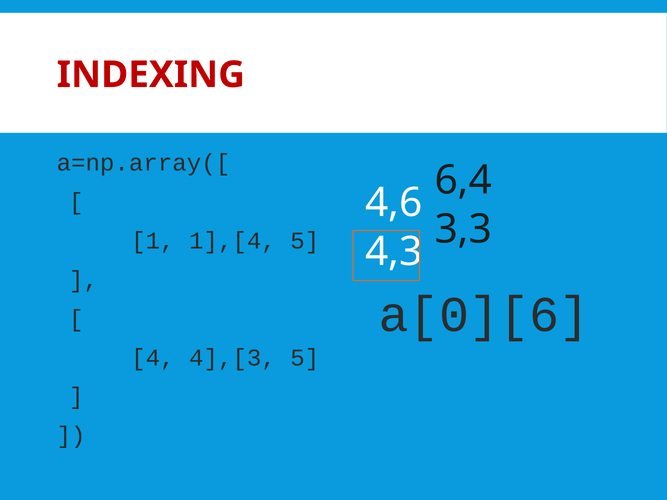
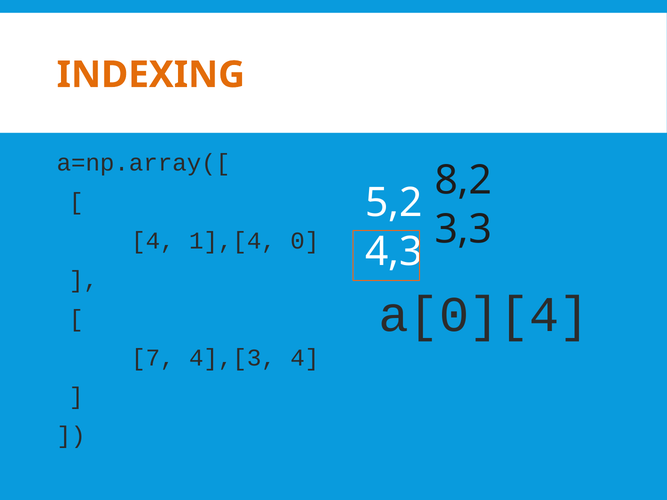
INDEXING colour: red -> orange (151, 75)
6,4: 6,4 -> 8,2 (463, 181)
4,6: 4,6 -> 5,2 (394, 203)
1: 1 -> 4 (153, 241)
1],[4 5: 5 -> 0 (305, 241)
a[0][6: a[0][6 -> a[0][4 (484, 315)
4: 4 -> 7 (153, 358)
4],[3 5: 5 -> 4 (305, 358)
